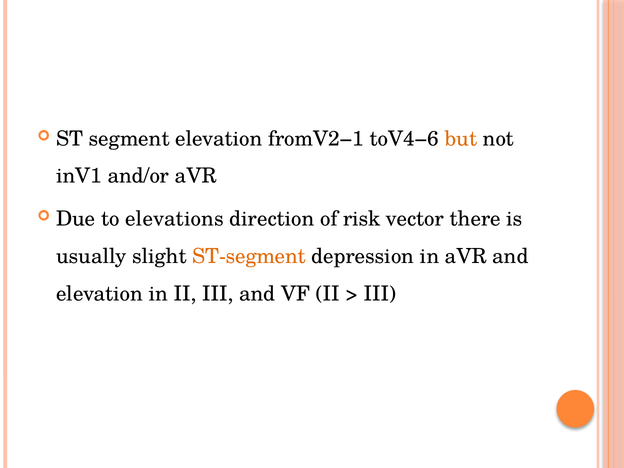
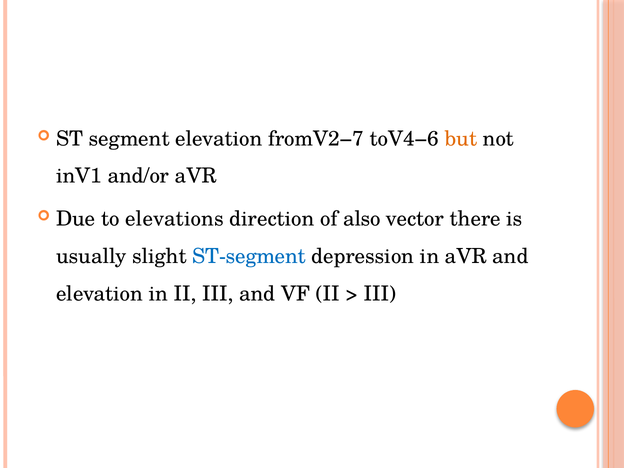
fromV2−1: fromV2−1 -> fromV2−7 (316, 139)
risk: risk -> also (362, 219)
ST-segment colour: orange -> blue (249, 256)
